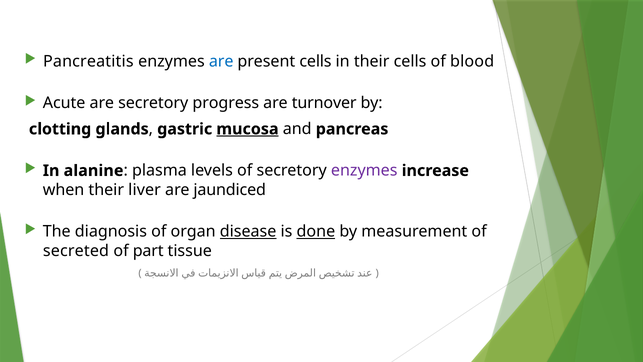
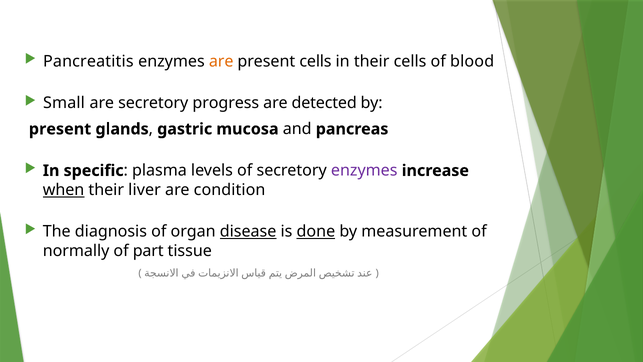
are colour: blue -> orange (221, 61)
Acute: Acute -> Small (64, 103)
turnover: turnover -> detected (324, 103)
clotting: clotting -> present (60, 129)
mucosa underline: present -> none (247, 129)
alanine: alanine -> specific (94, 171)
when underline: none -> present (64, 190)
jaundiced: jaundiced -> condition (230, 190)
secreted: secreted -> normally (76, 251)
